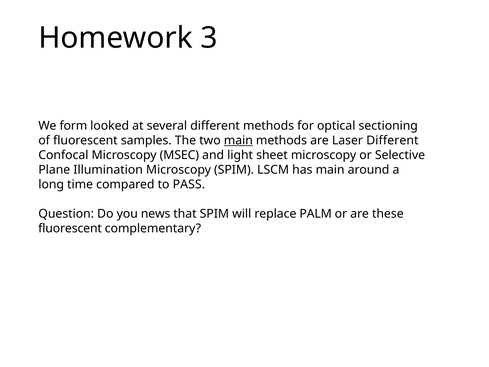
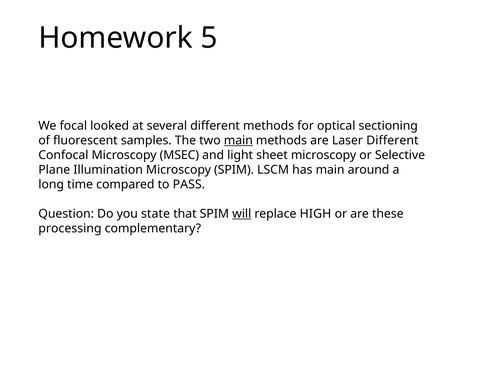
3: 3 -> 5 (209, 38)
form: form -> focal (73, 126)
news: news -> state (156, 214)
will underline: none -> present (242, 214)
PALM: PALM -> HIGH (315, 214)
fluorescent: fluorescent -> processing (70, 228)
